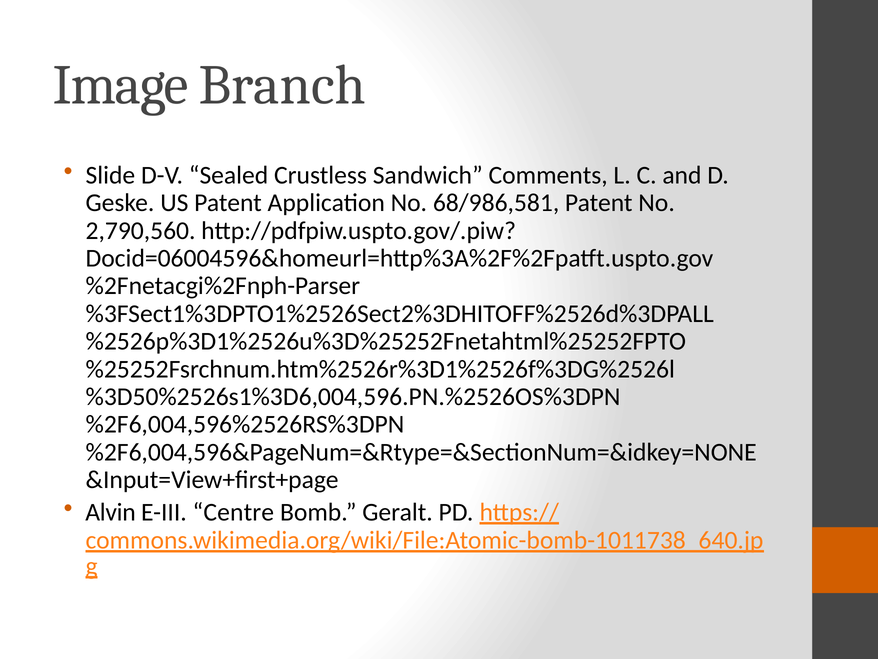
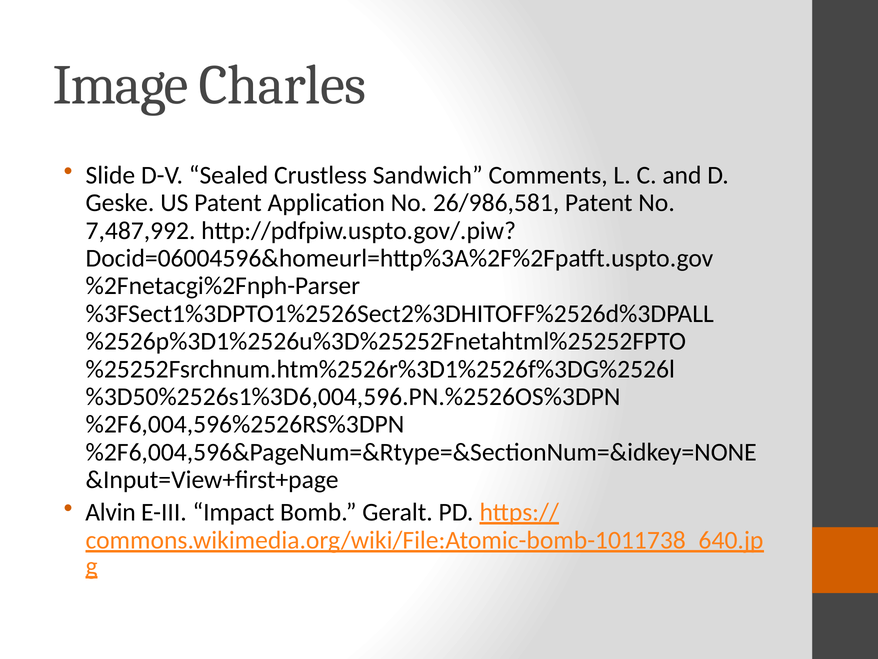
Branch: Branch -> Charles (283, 85)
68/986,581: 68/986,581 -> 26/986,581 (496, 203)
2,790,560: 2,790,560 -> 7,487,992 (141, 231)
Centre: Centre -> Impact (233, 512)
